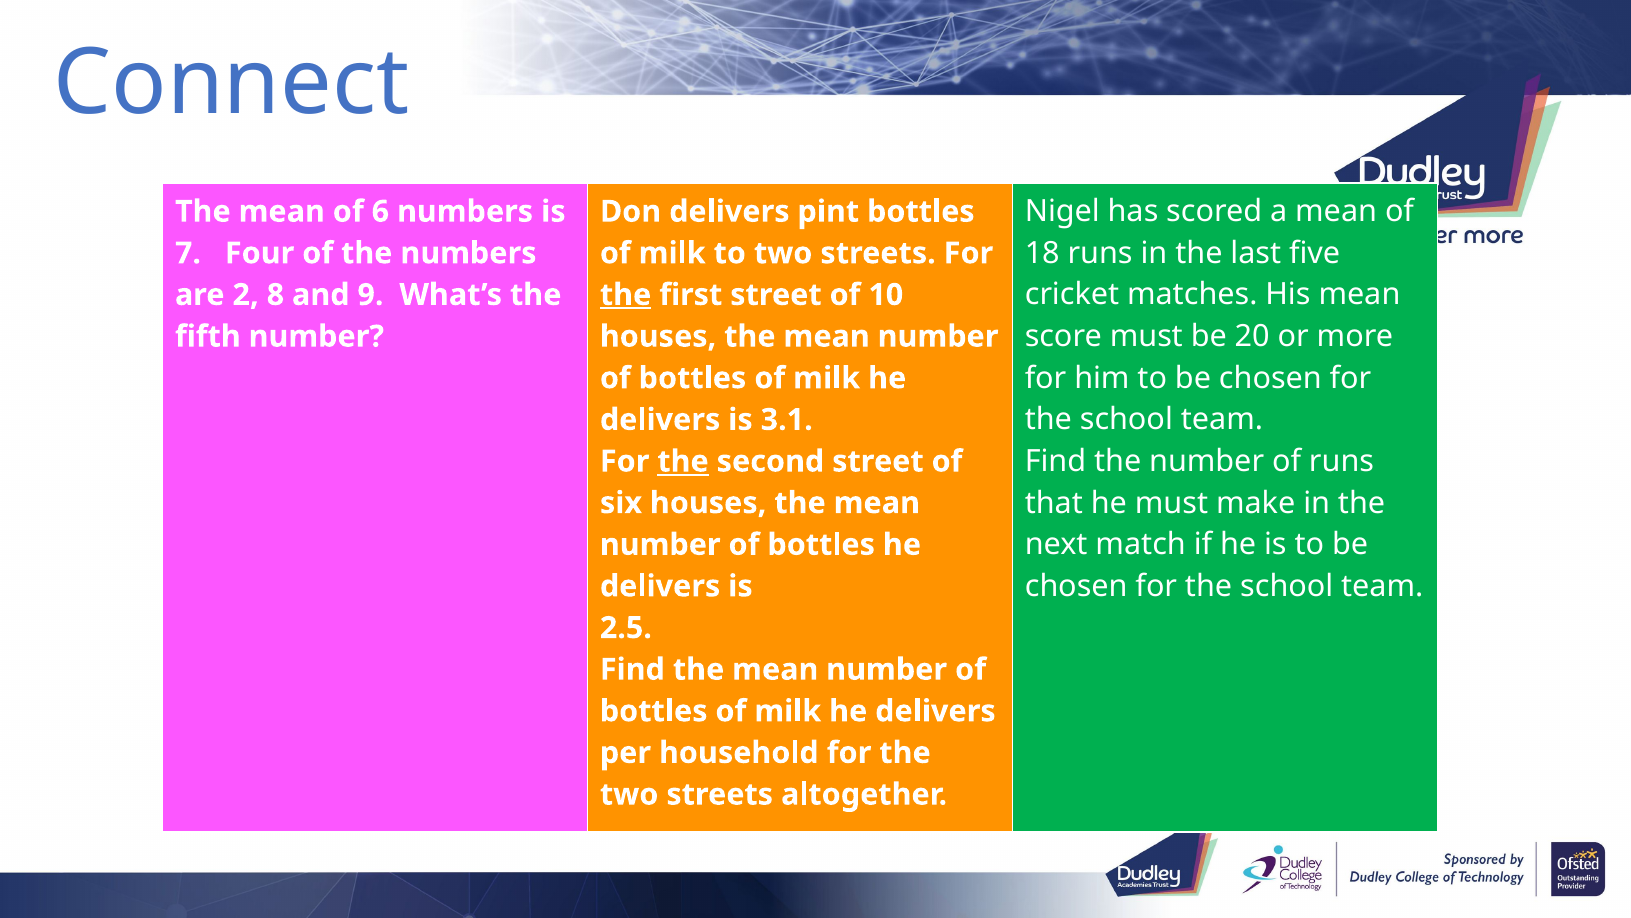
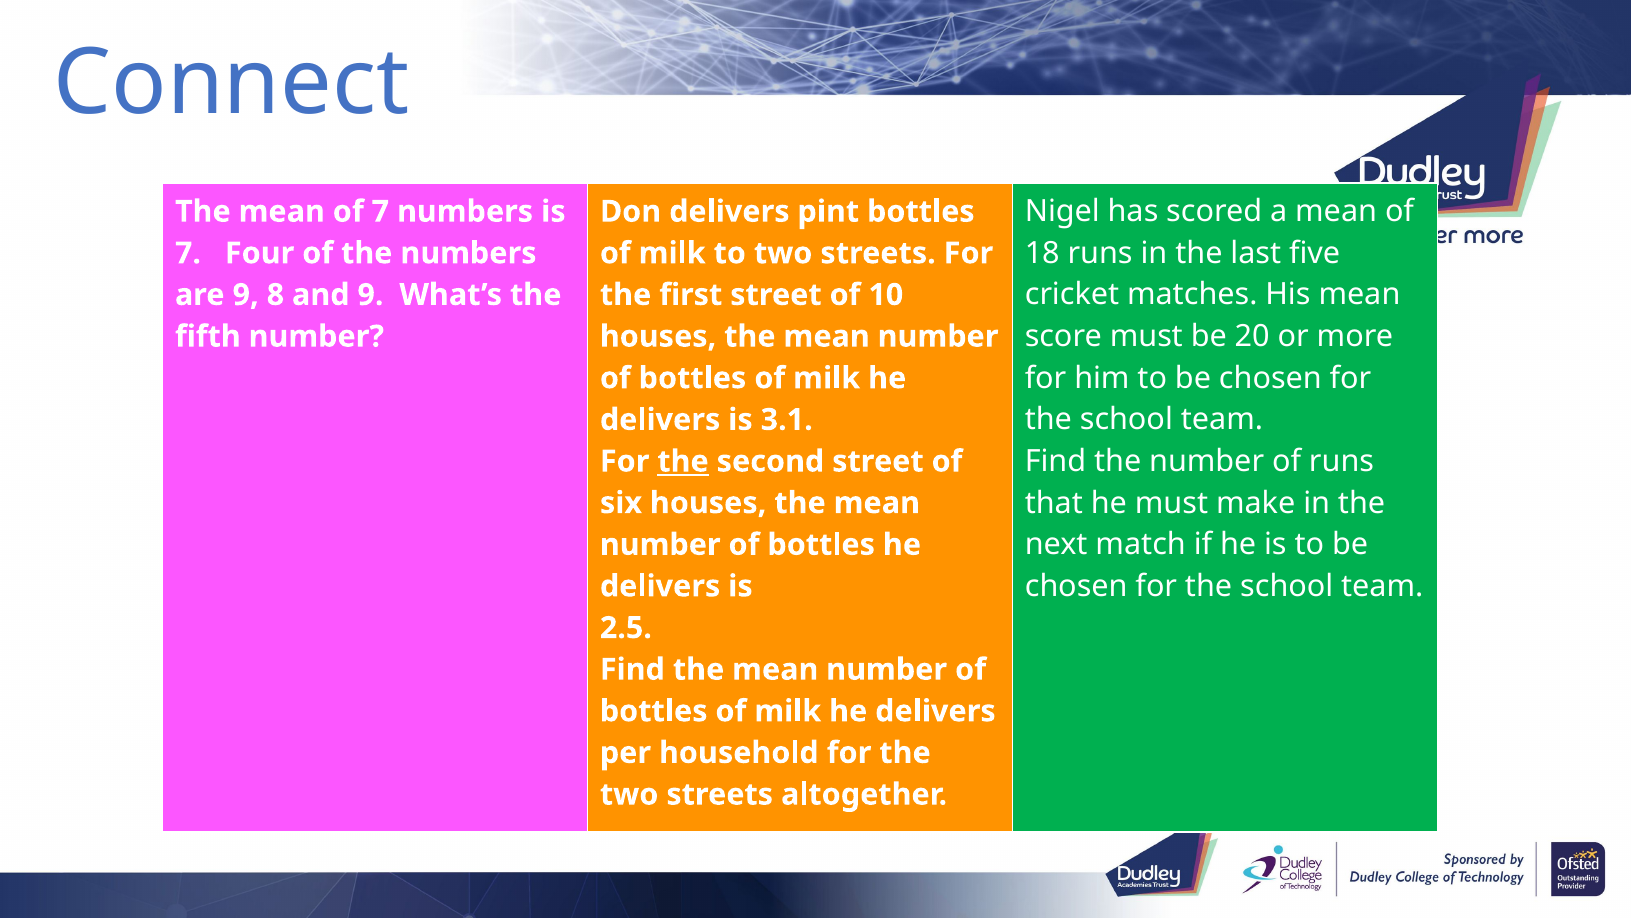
of 6: 6 -> 7 (380, 211)
are 2: 2 -> 9 (246, 295)
the underline: present -> none (626, 295)
